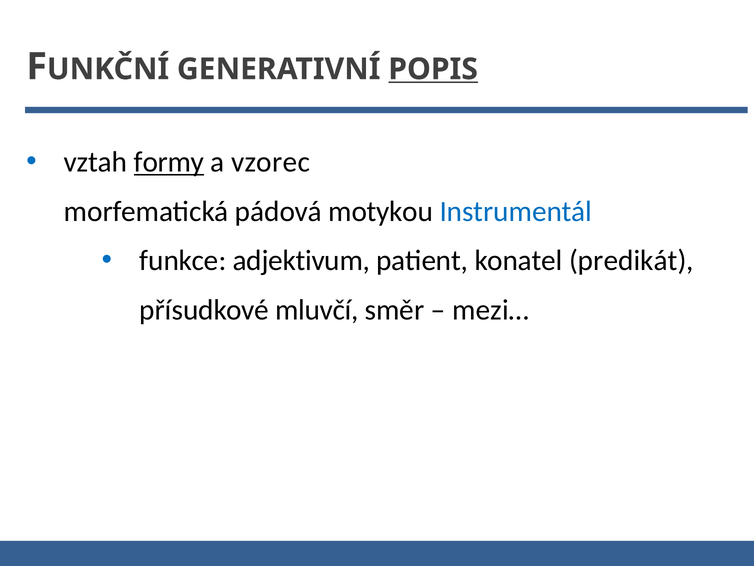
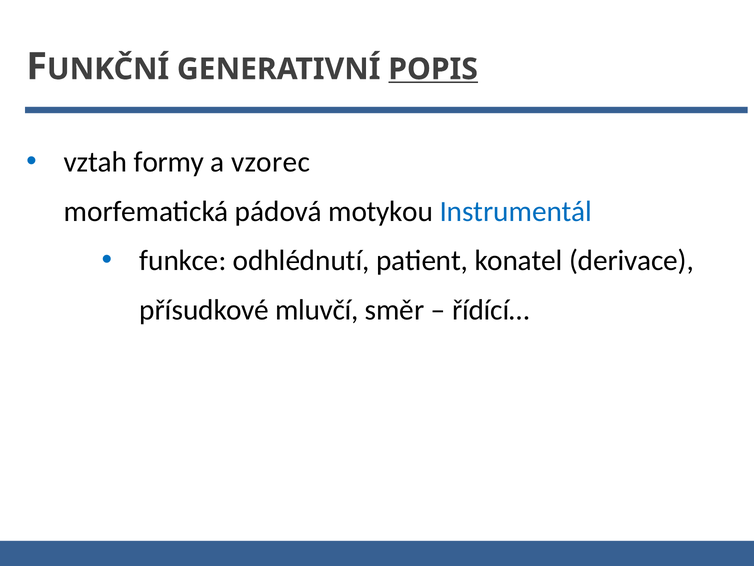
formy underline: present -> none (169, 162)
adjektivum: adjektivum -> odhlédnutí (301, 261)
predikát: predikát -> derivace (631, 261)
mezi…: mezi… -> řídící… (491, 310)
